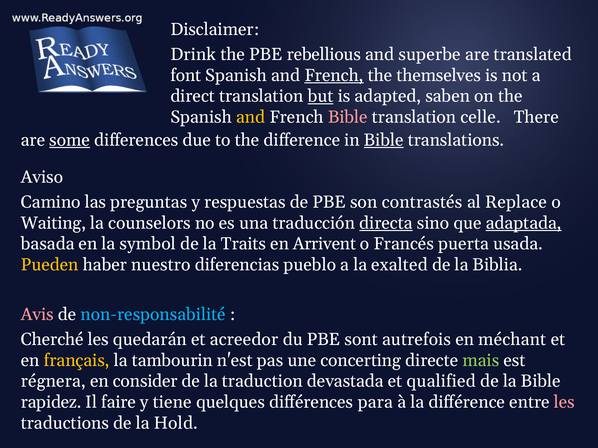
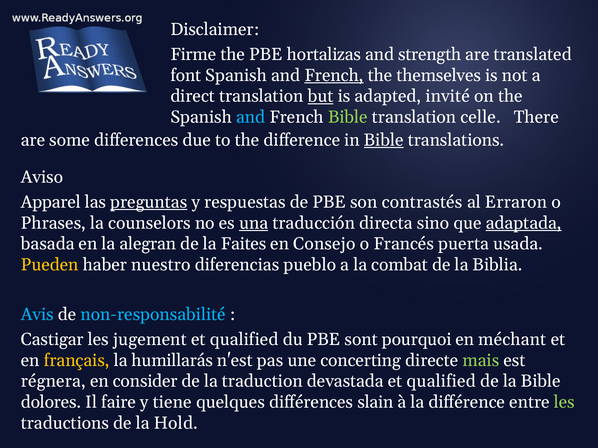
Drink: Drink -> Firme (193, 54)
rebellious: rebellious -> hortalizas (324, 54)
superbe: superbe -> strength (430, 54)
saben: saben -> invité (448, 96)
and colour: yellow -> light blue (251, 117)
Bible colour: pink -> light green (348, 117)
some underline: present -> none (70, 140)
Camino: Camino -> Apparel (51, 202)
preguntas underline: none -> present (149, 202)
Replace: Replace -> Erraron (516, 202)
Waiting: Waiting -> Phrases (53, 223)
una underline: none -> present (254, 223)
directa underline: present -> none (386, 223)
symbol: symbol -> alegran (148, 244)
Traits: Traits -> Faites (244, 244)
Arrivent: Arrivent -> Consejo (324, 244)
exalted: exalted -> combat (400, 265)
Avis colour: pink -> light blue (37, 315)
Cherché: Cherché -> Castigar (52, 340)
quedarán: quedarán -> jugement (150, 340)
acreedor: acreedor -> qualified (244, 340)
autrefois: autrefois -> pourquoi (417, 340)
tambourin: tambourin -> humillarás (172, 361)
rapidez: rapidez -> dolores (51, 403)
para: para -> slain (375, 403)
les colour: pink -> light green (564, 403)
